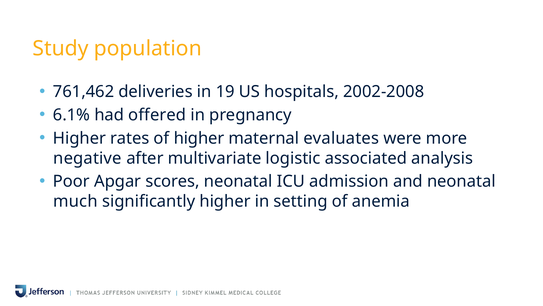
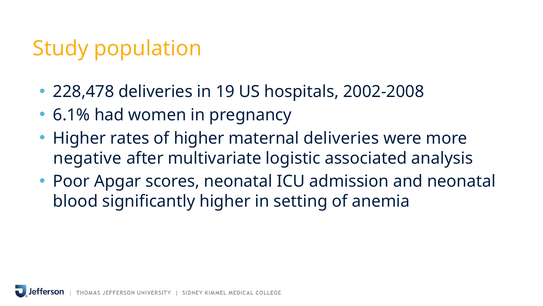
761,462: 761,462 -> 228,478 (84, 92)
offered: offered -> women (157, 115)
maternal evaluates: evaluates -> deliveries (341, 138)
much: much -> blood (75, 201)
